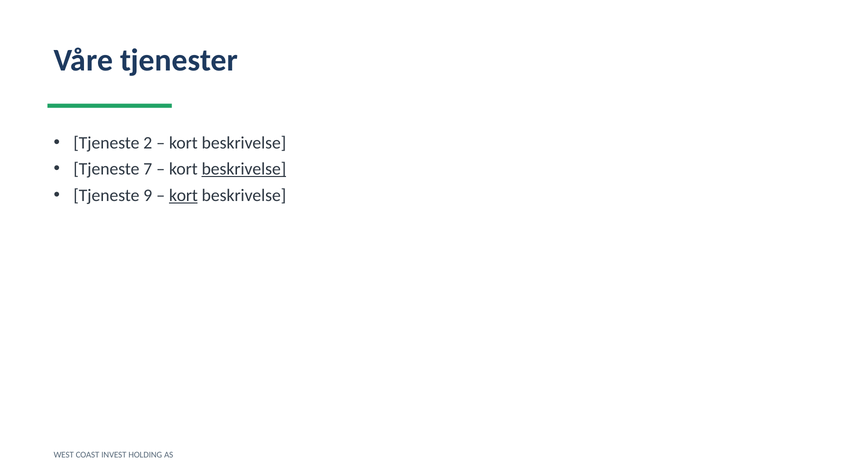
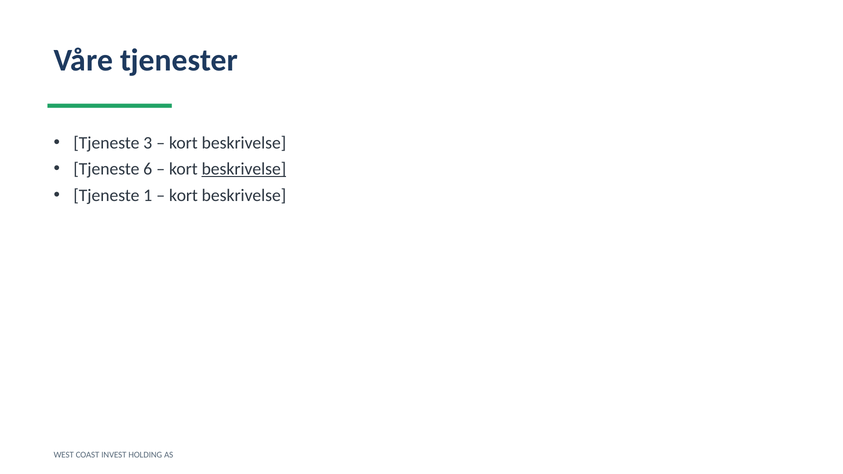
2: 2 -> 3 (148, 143)
7: 7 -> 6 (148, 169)
9: 9 -> 1 (148, 195)
kort underline: present -> none (183, 195)
